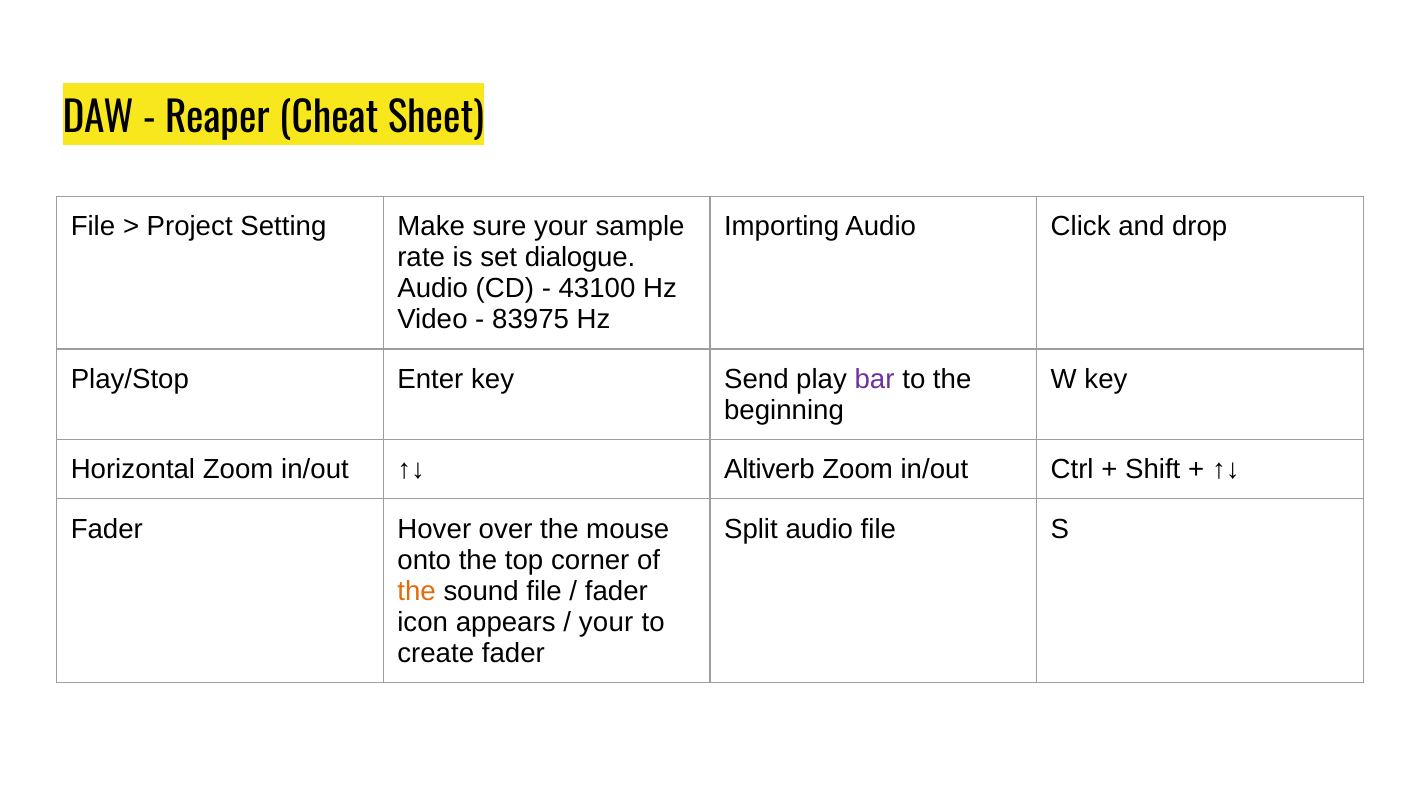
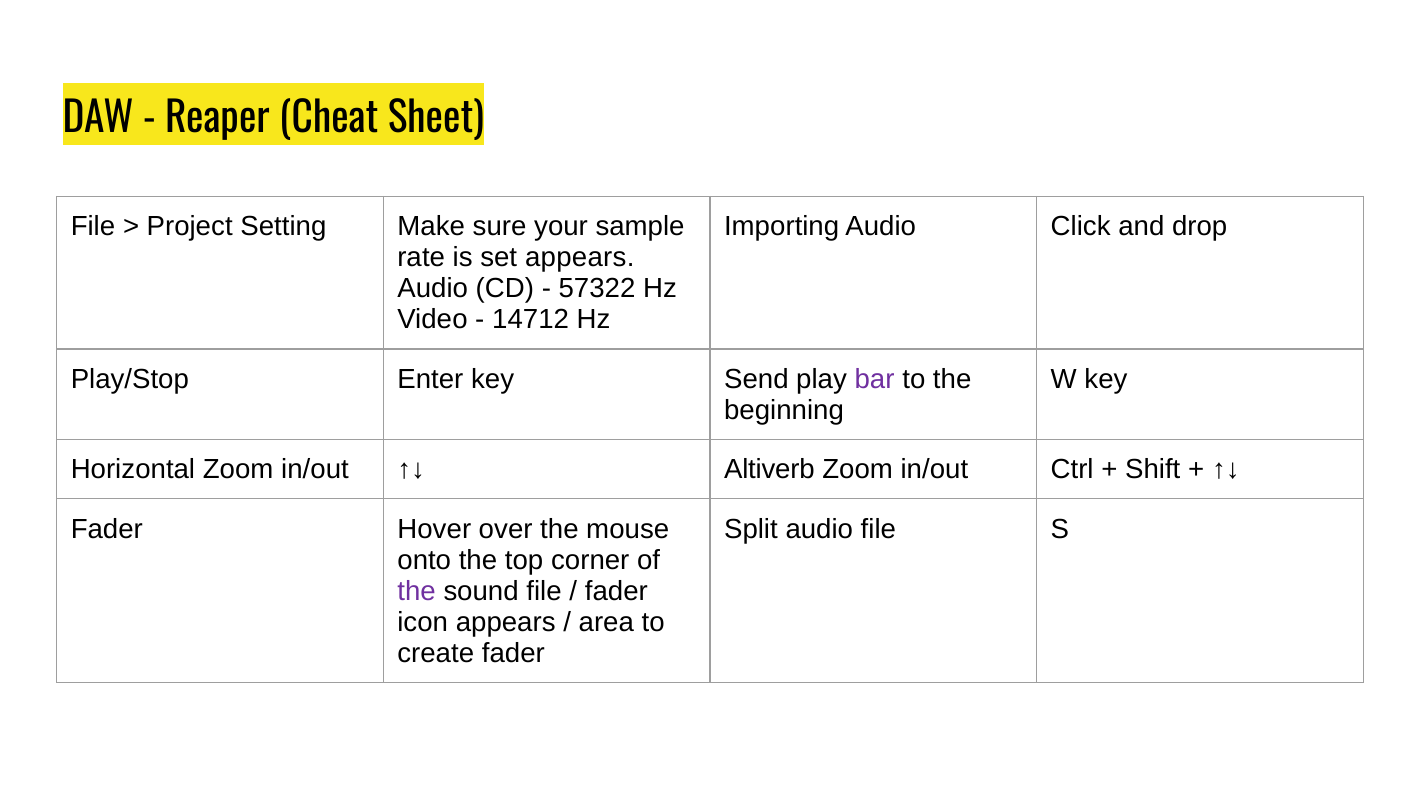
set dialogue: dialogue -> appears (580, 258)
43100: 43100 -> 57322 (597, 289)
83975: 83975 -> 14712 (531, 320)
the colour: orange -> purple (417, 591)
your: your -> area (606, 622)
